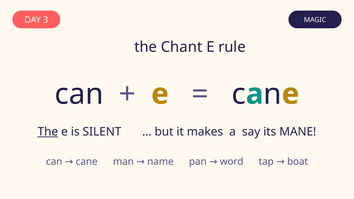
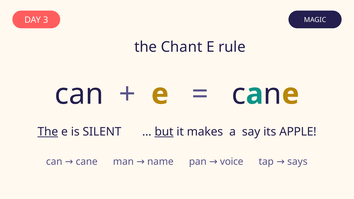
but underline: none -> present (164, 132)
MANE: MANE -> APPLE (298, 132)
word: word -> voice (232, 162)
boat: boat -> says (297, 162)
